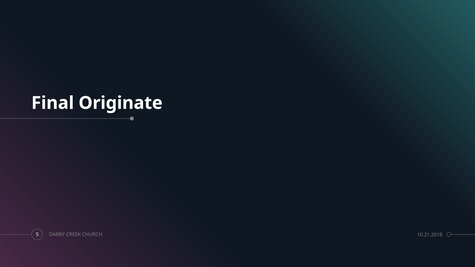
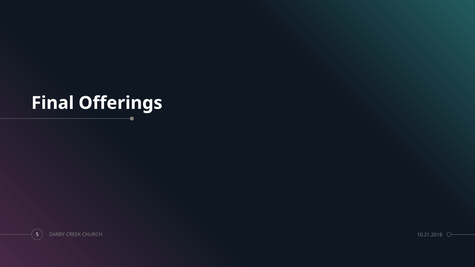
Originate: Originate -> Offerings (120, 103)
